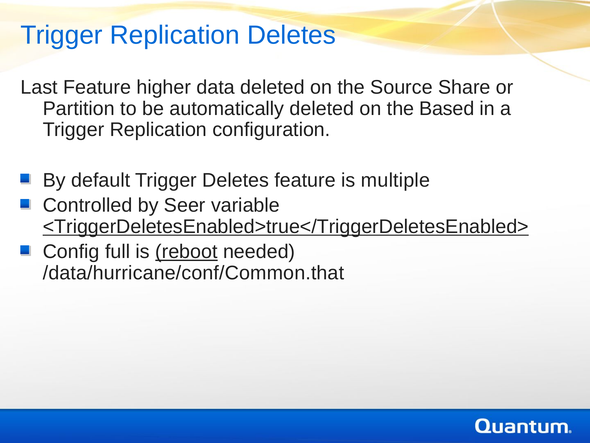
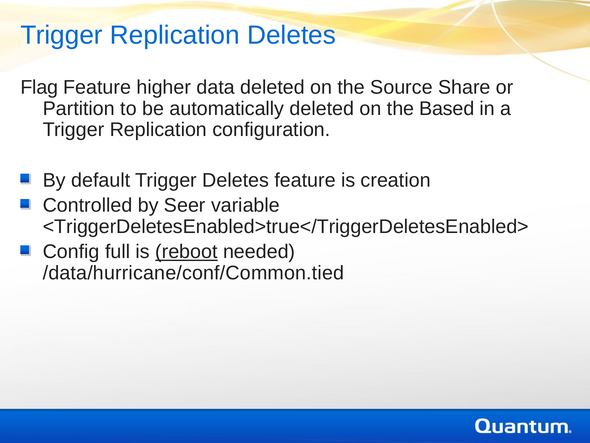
Last: Last -> Flag (39, 87)
multiple: multiple -> creation (396, 180)
<TriggerDeletesEnabled>true</TriggerDeletesEnabled> underline: present -> none (286, 226)
/data/hurricane/conf/Common.that: /data/hurricane/conf/Common.that -> /data/hurricane/conf/Common.tied (193, 273)
